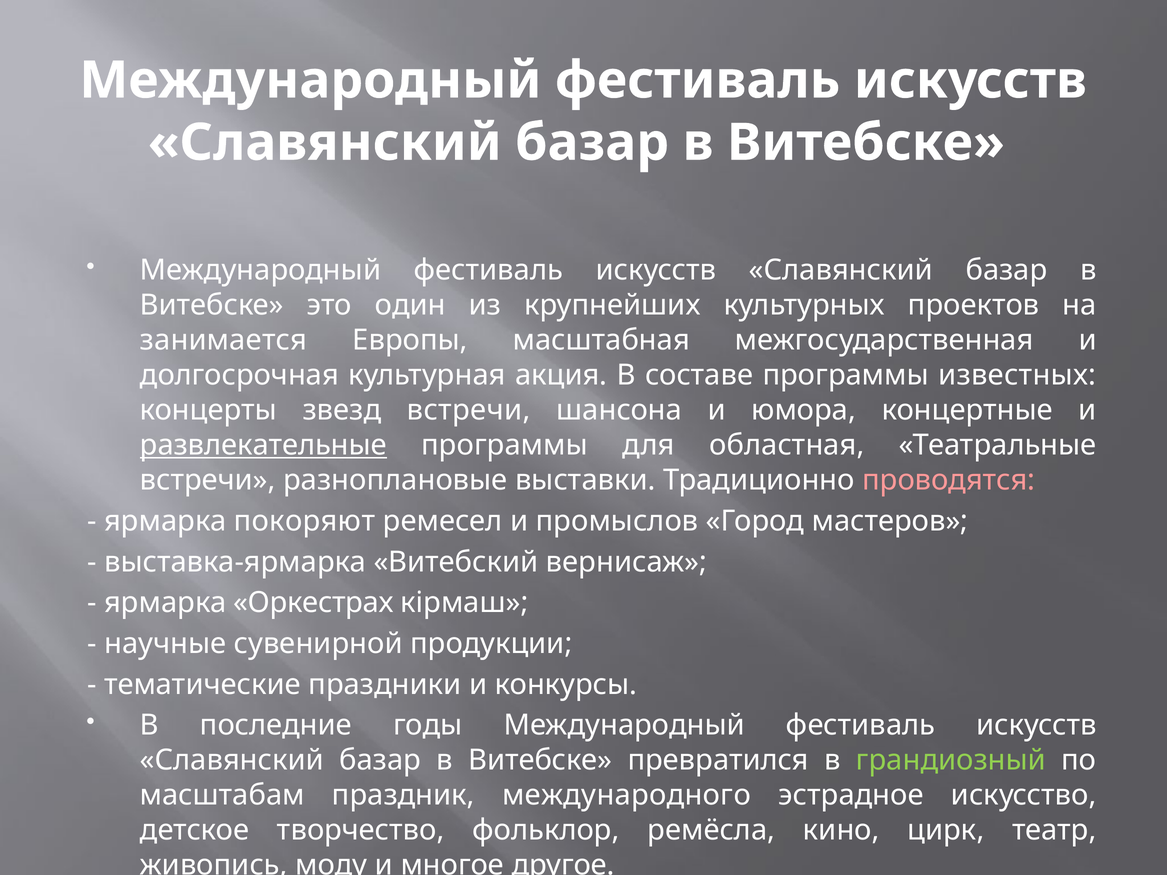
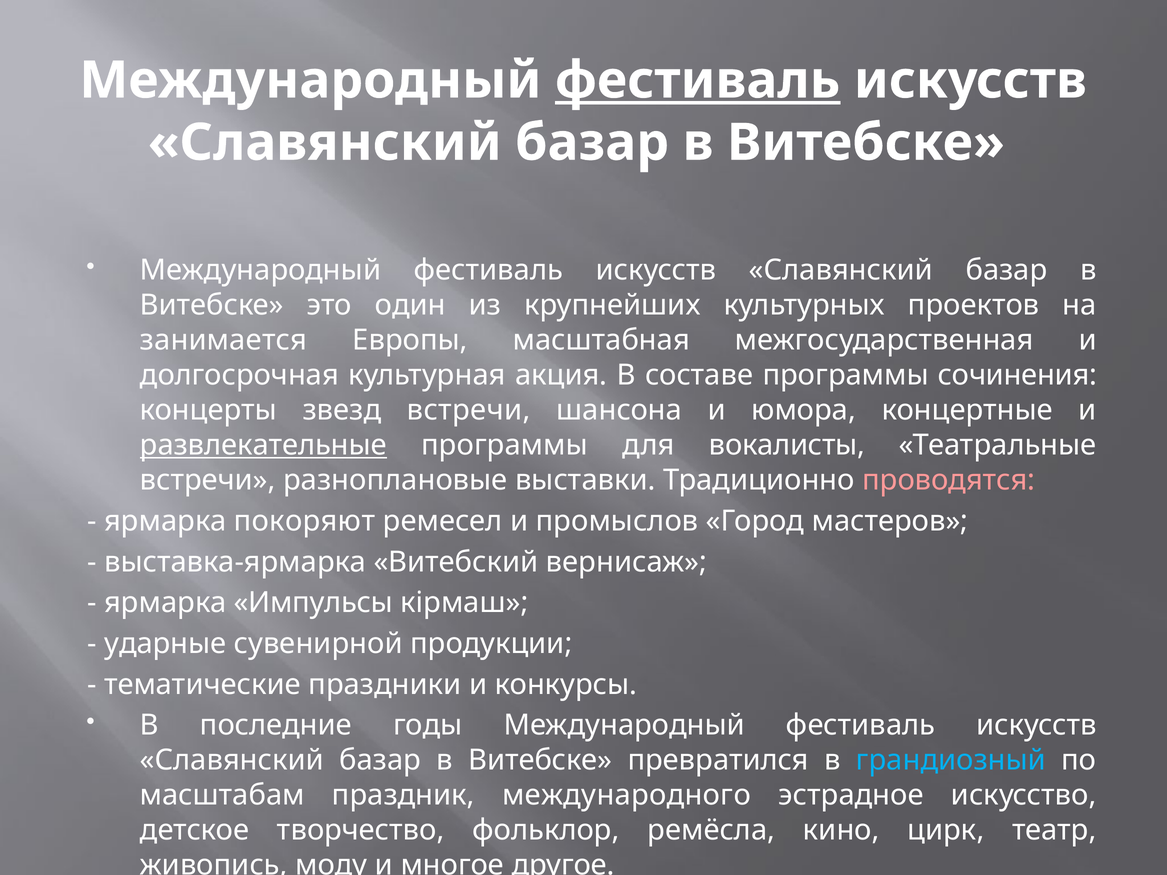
фестиваль underline: none -> present (698, 80)
известных: известных -> сочинения (1017, 375)
областная: областная -> вокалисты (787, 445)
Оркестрах: Оркестрах -> Импульсы (313, 603)
научные: научные -> ударные (165, 644)
грандиозный colour: light green -> light blue (951, 760)
